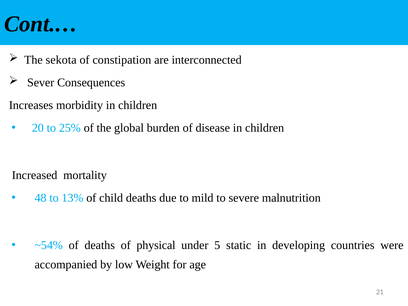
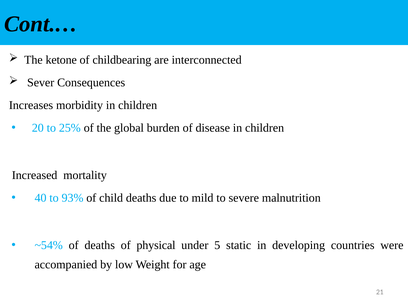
sekota: sekota -> ketone (61, 60)
constipation: constipation -> childbearing (122, 60)
48: 48 -> 40 (41, 198)
13%: 13% -> 93% (73, 198)
